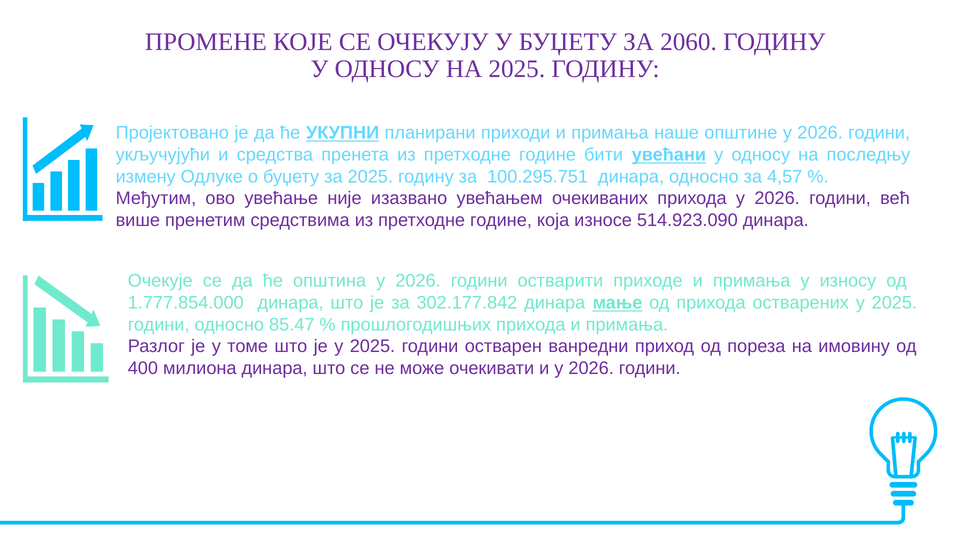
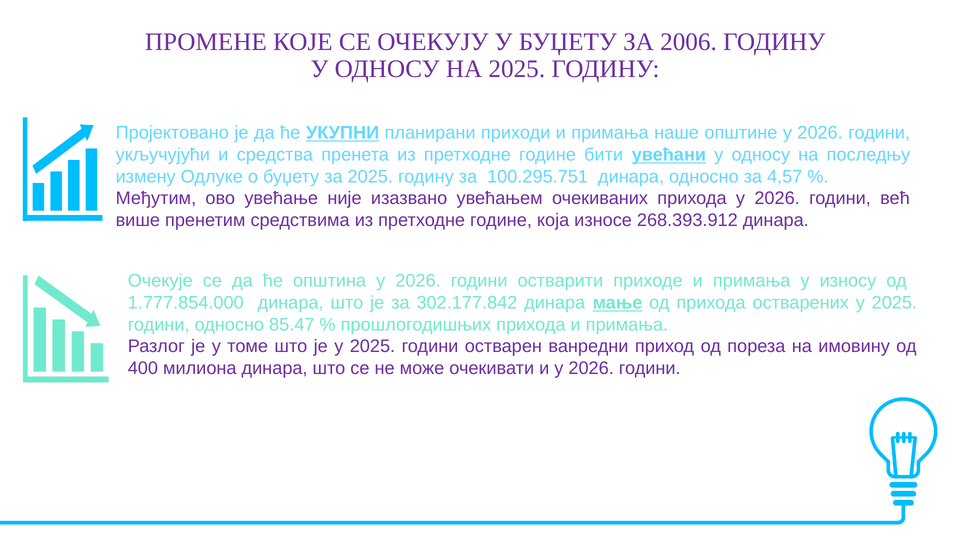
2060: 2060 -> 2006 (688, 42)
514.923.090: 514.923.090 -> 268.393.912 (687, 220)
